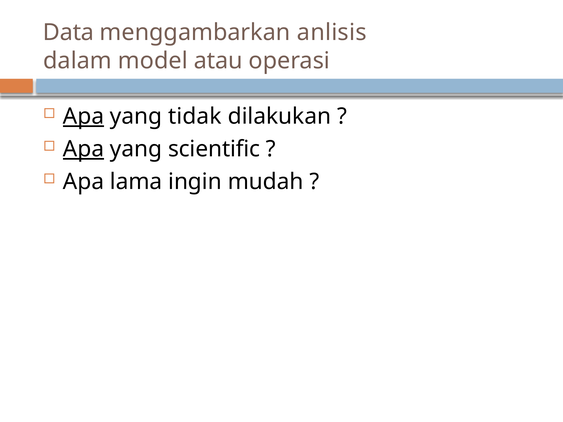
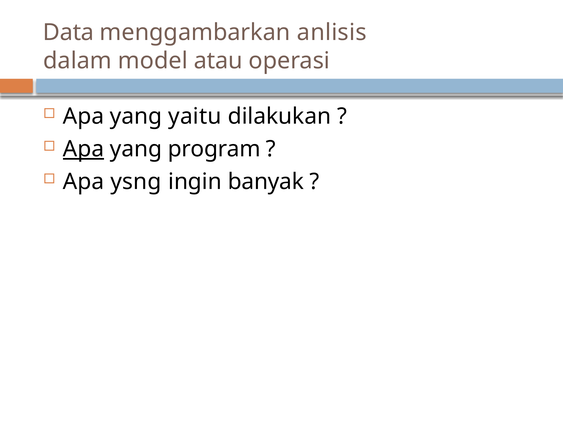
Apa underline: present -> none (84, 116)
tidak: tidak -> yaitu (195, 116)
scientific: scientific -> program (214, 149)
lama: lama -> ysng (136, 182)
mudah: mudah -> banyak (266, 182)
